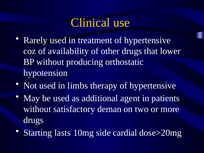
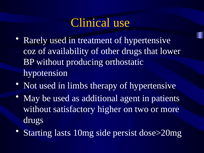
deman: deman -> higher (109, 109)
cardial: cardial -> persist (125, 133)
